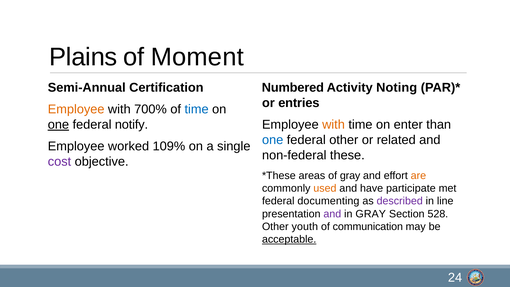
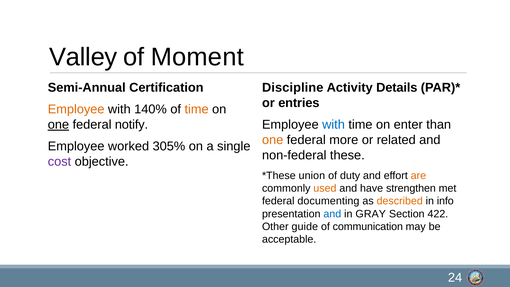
Plains: Plains -> Valley (83, 57)
Numbered: Numbered -> Discipline (293, 88)
Noting: Noting -> Details (397, 88)
700%: 700% -> 140% (151, 109)
time colour: blue -> orange (197, 109)
with colour: orange -> blue (334, 125)
one colour: blue -> orange (273, 140)
federal other: other -> more (344, 140)
109%: 109% -> 305% (169, 146)
areas: areas -> union (312, 175)
of gray: gray -> duty (350, 175)
participate: participate -> strengthen (411, 188)
described colour: purple -> orange (400, 201)
line: line -> info (445, 201)
and colour: purple -> blue (332, 214)
528: 528 -> 422 (438, 214)
youth: youth -> guide (305, 227)
acceptable underline: present -> none (289, 239)
